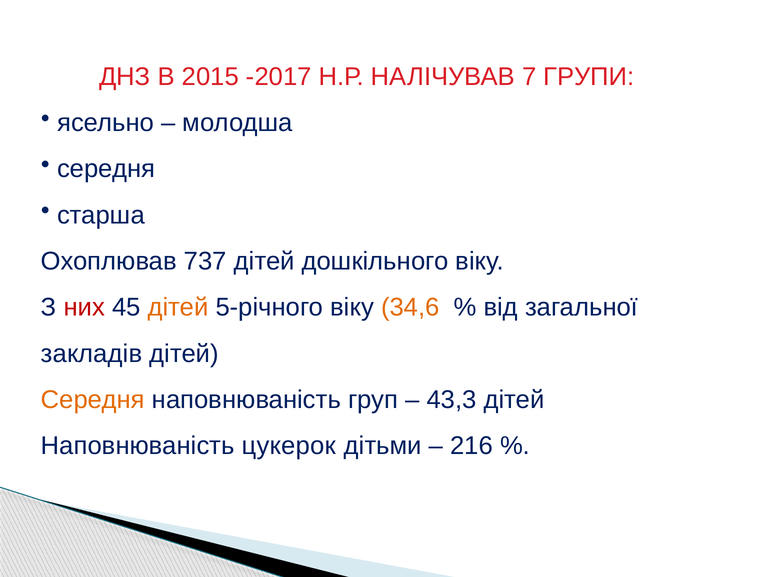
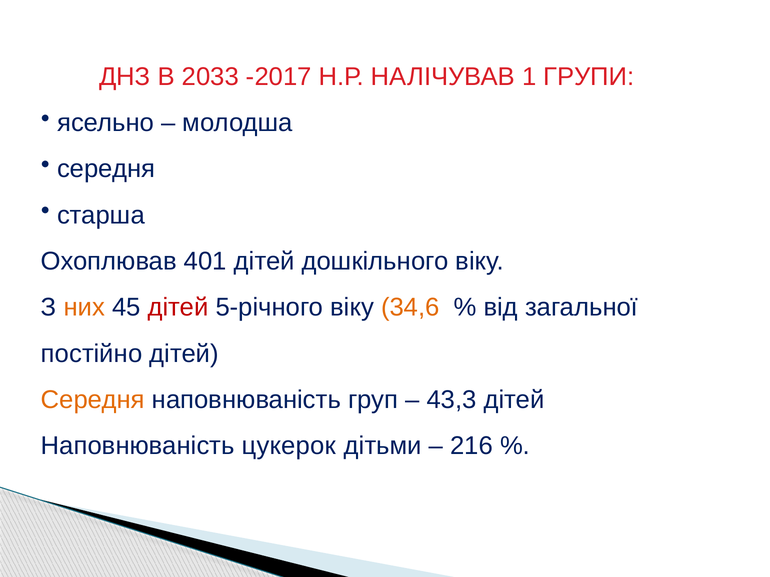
2015: 2015 -> 2033 (210, 77)
7: 7 -> 1 (529, 77)
737: 737 -> 401 (205, 262)
них colour: red -> orange (84, 308)
дітей colour: orange -> red (178, 308)
закладів: закладів -> постійно (92, 354)
